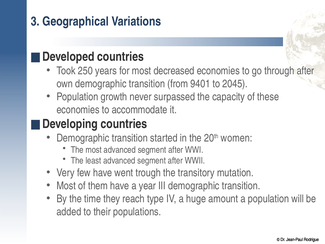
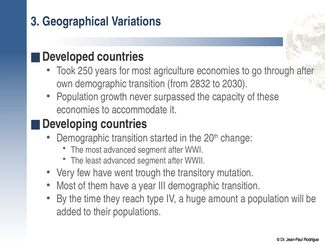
decreased: decreased -> agriculture (174, 71)
9401: 9401 -> 2832 (200, 84)
2045: 2045 -> 2030 (235, 84)
women: women -> change (237, 138)
